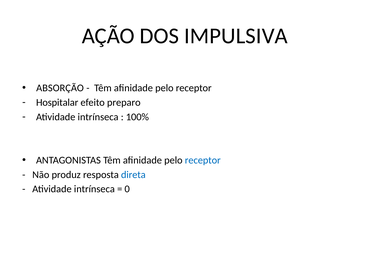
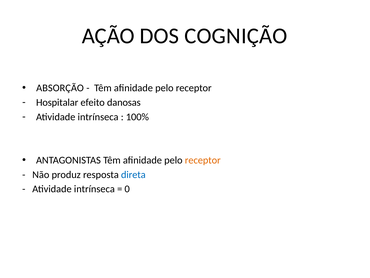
IMPULSIVA: IMPULSIVA -> COGNIÇÃO (236, 36)
preparo: preparo -> danosas (124, 102)
receptor colour: blue -> orange (203, 160)
